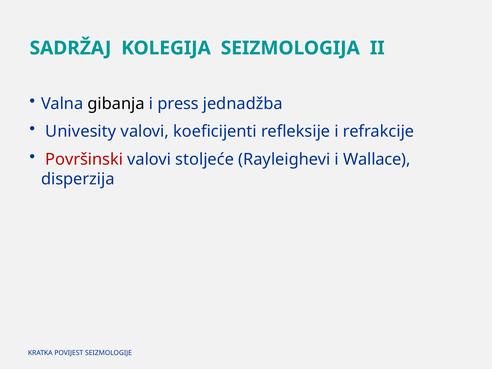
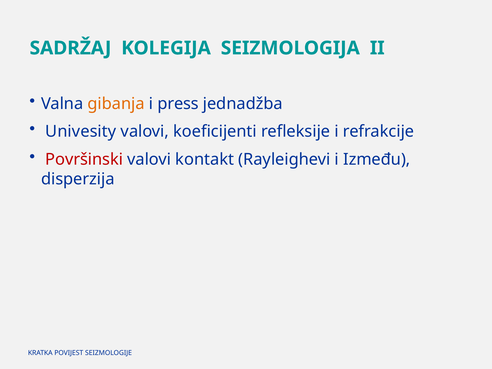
gibanja colour: black -> orange (116, 104)
stoljeće: stoljeće -> kontakt (205, 159)
Wallace: Wallace -> Između (377, 159)
